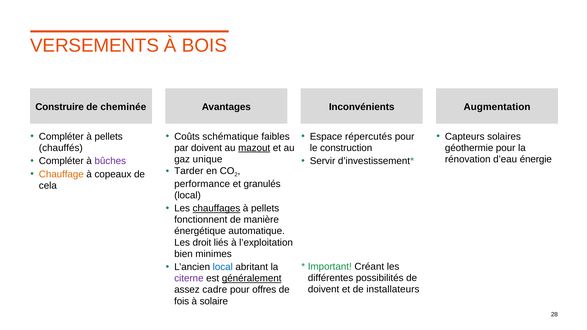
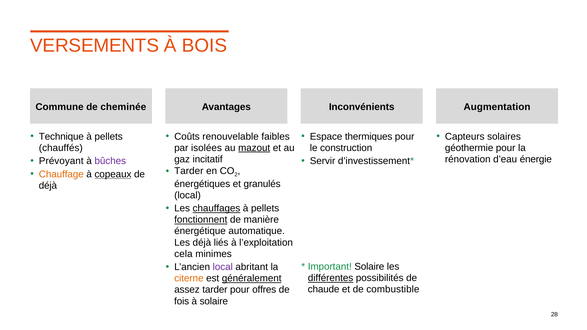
Construire: Construire -> Commune (60, 107)
Compléter: Compléter -> Technique (61, 137)
schématique: schématique -> renouvelable (231, 137)
répercutés: répercutés -> thermiques (369, 137)
par doivent: doivent -> isolées (206, 148)
unique: unique -> incitatif (208, 159)
Compléter: Compléter -> Prévoyant (61, 161)
copeaux underline: none -> present (113, 174)
performance: performance -> énergétiques (202, 184)
cela: cela -> déjà (48, 186)
fonctionnent underline: none -> present (201, 220)
Les droit: droit -> déjà (202, 243)
bien: bien -> cela (183, 254)
local colour: blue -> purple (223, 267)
Important Créant: Créant -> Solaire (369, 267)
différentes underline: none -> present (331, 278)
citerne colour: purple -> orange (189, 279)
doivent: doivent -> chaude (324, 290)
installateurs: installateurs -> combustible (393, 290)
assez cadre: cadre -> tarder (215, 290)
